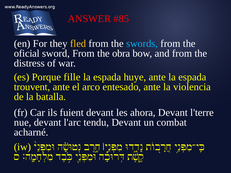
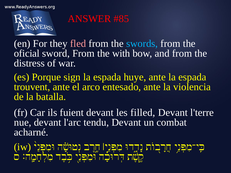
fled colour: yellow -> pink (78, 44)
obra: obra -> with (121, 53)
fille: fille -> sign (72, 77)
ahora: ahora -> filled (143, 113)
